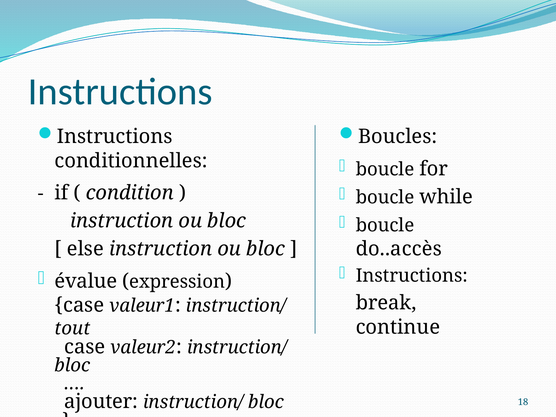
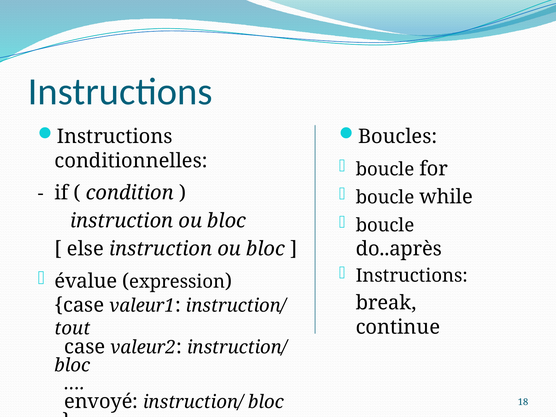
do..accès: do..accès -> do..après (399, 249)
ajouter: ajouter -> envoyé (101, 402)
